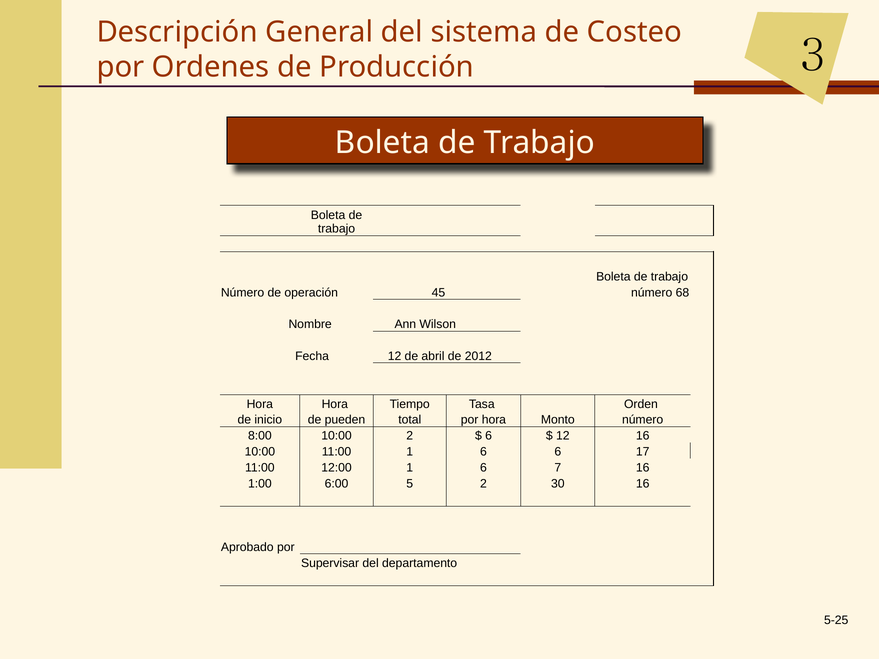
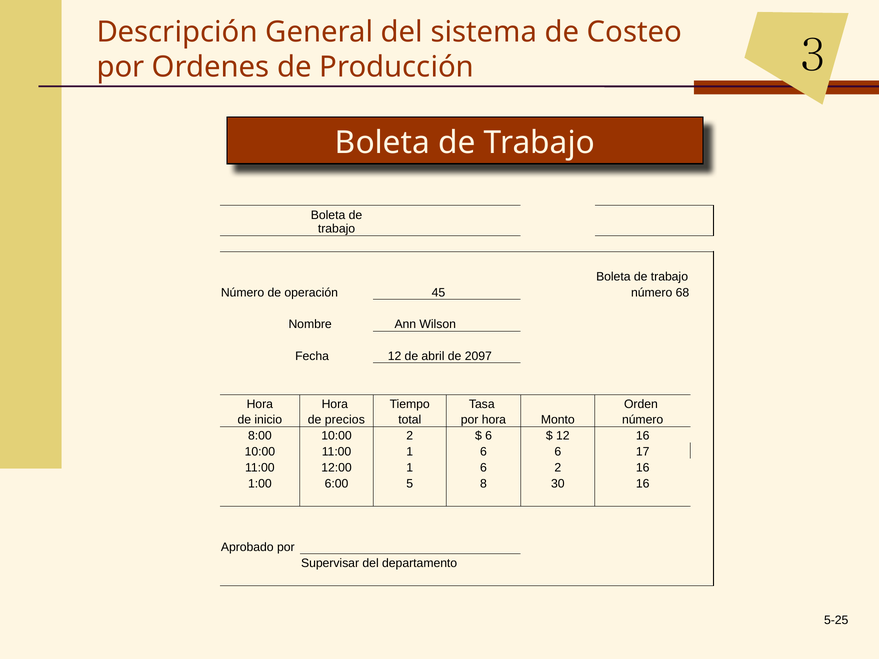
2012: 2012 -> 2097 (478, 356)
pueden: pueden -> precios (345, 420)
6 7: 7 -> 2 (558, 468)
5 2: 2 -> 8 (483, 484)
